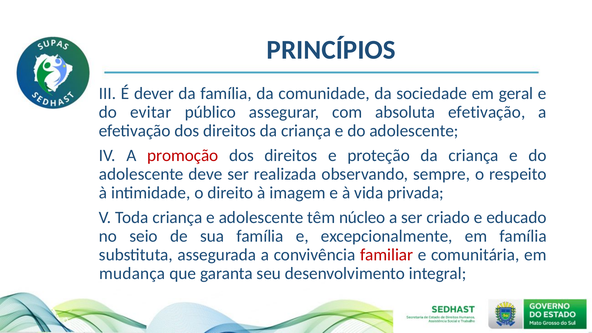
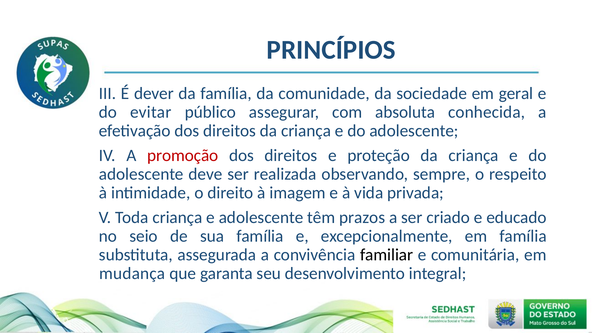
absoluta efetivação: efetivação -> conhecida (487, 112)
núcleo: núcleo -> prazos (362, 218)
familiar colour: red -> black (387, 255)
